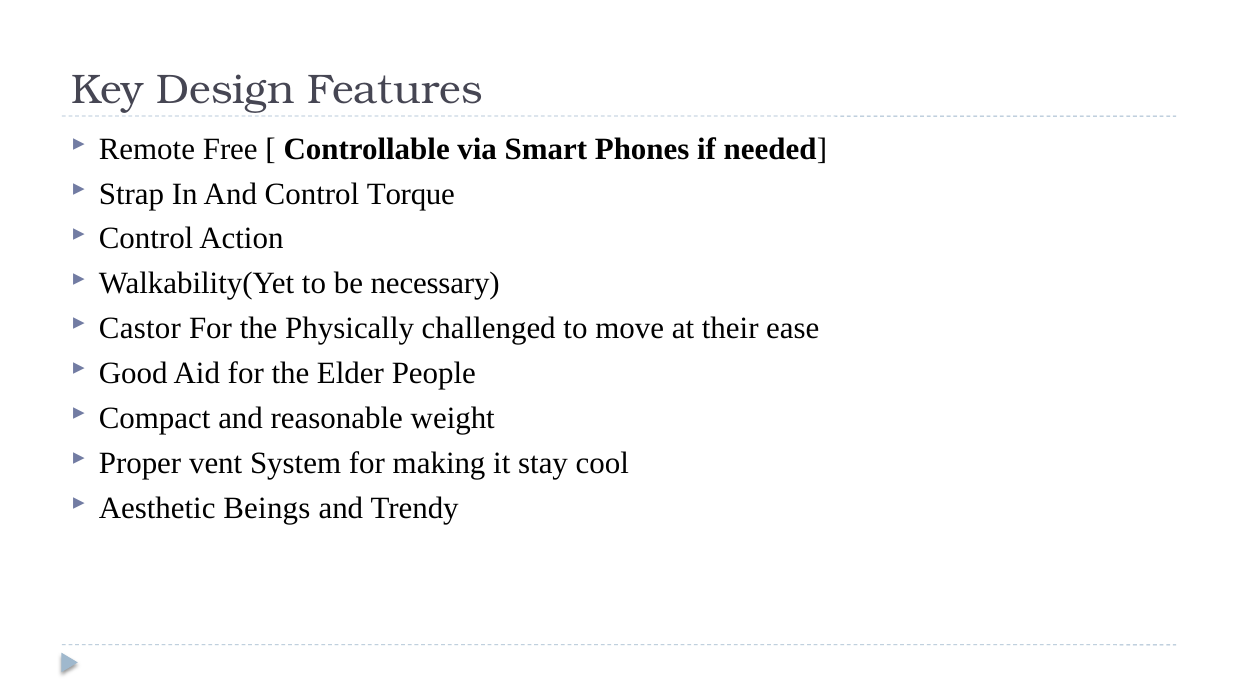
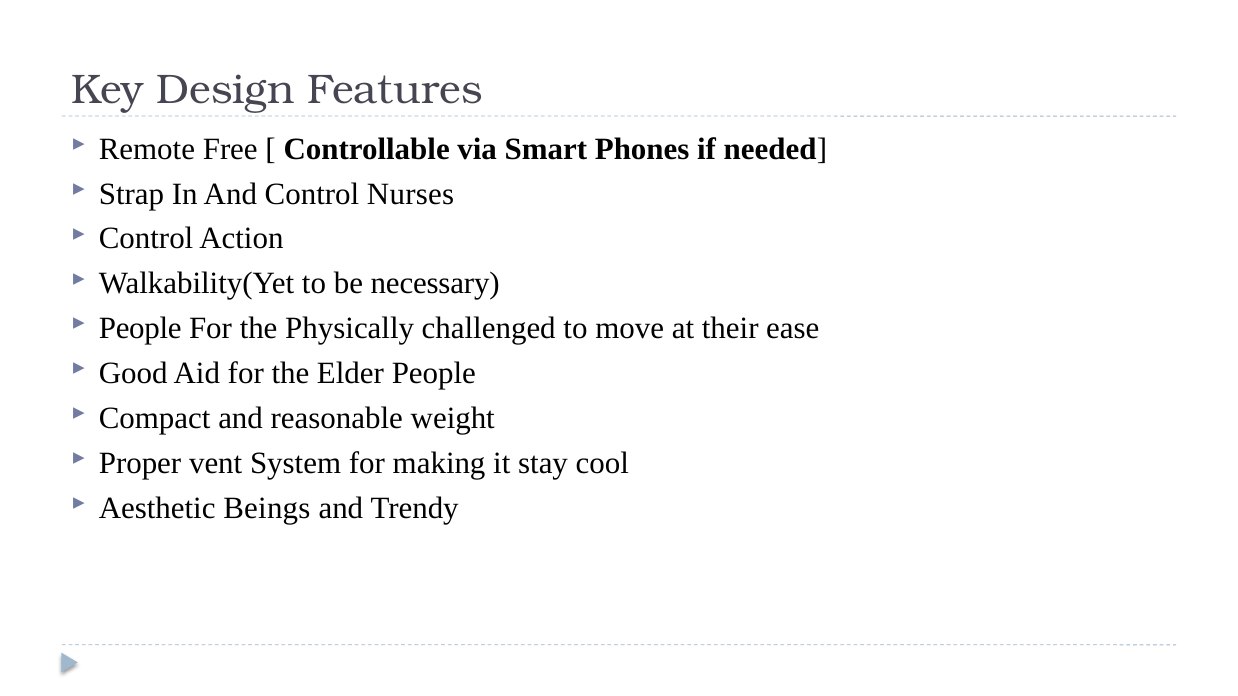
Torque: Torque -> Nurses (411, 194)
Castor: Castor -> People (140, 329)
